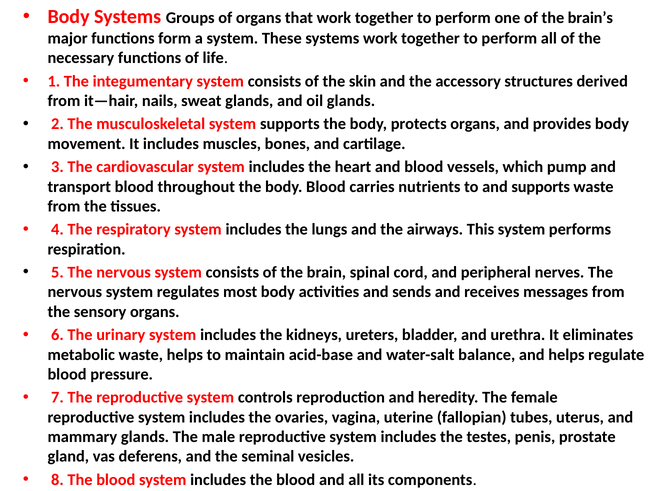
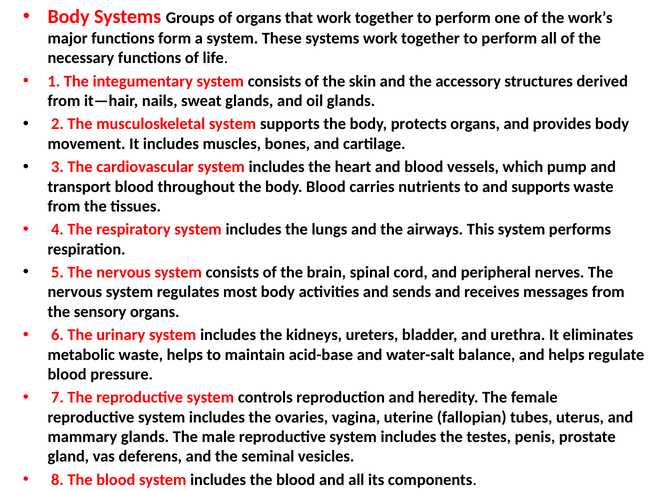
brain’s: brain’s -> work’s (590, 18)
